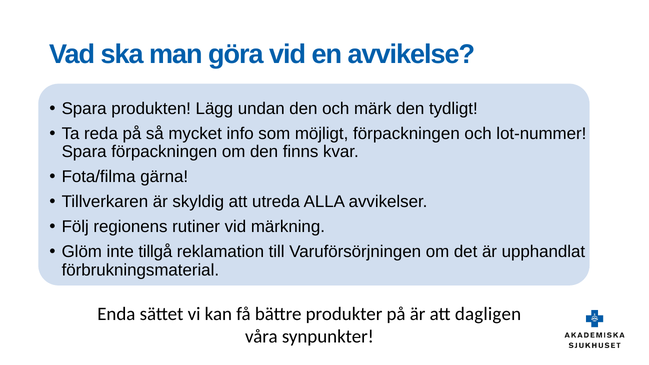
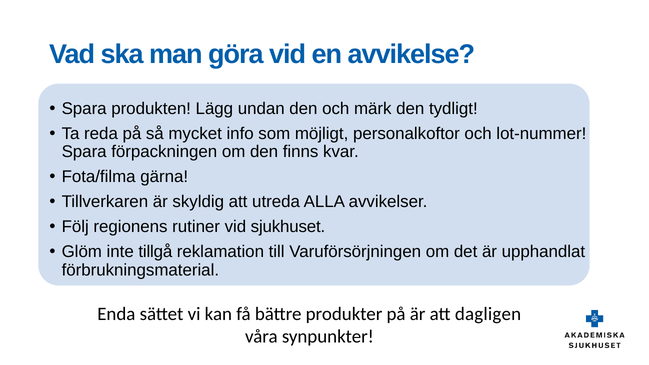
möjligt förpackningen: förpackningen -> personalkoftor (406, 134)
märkning: märkning -> sjukhuset (288, 227)
